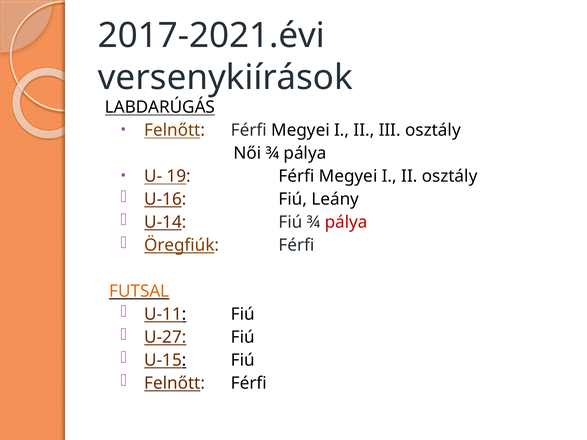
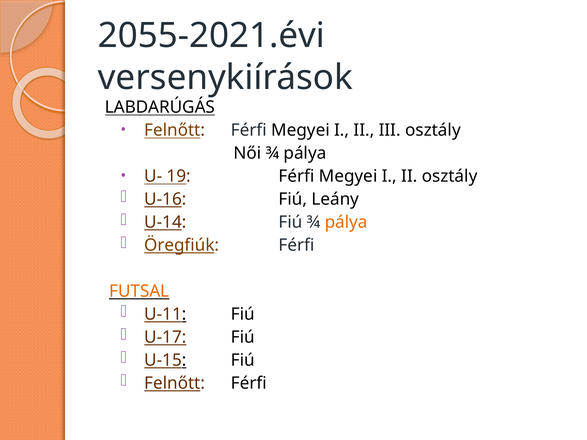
2017-2021.évi: 2017-2021.évi -> 2055-2021.évi (211, 36)
pálya colour: red -> orange (346, 222)
U-27: U-27 -> U-17 (165, 337)
